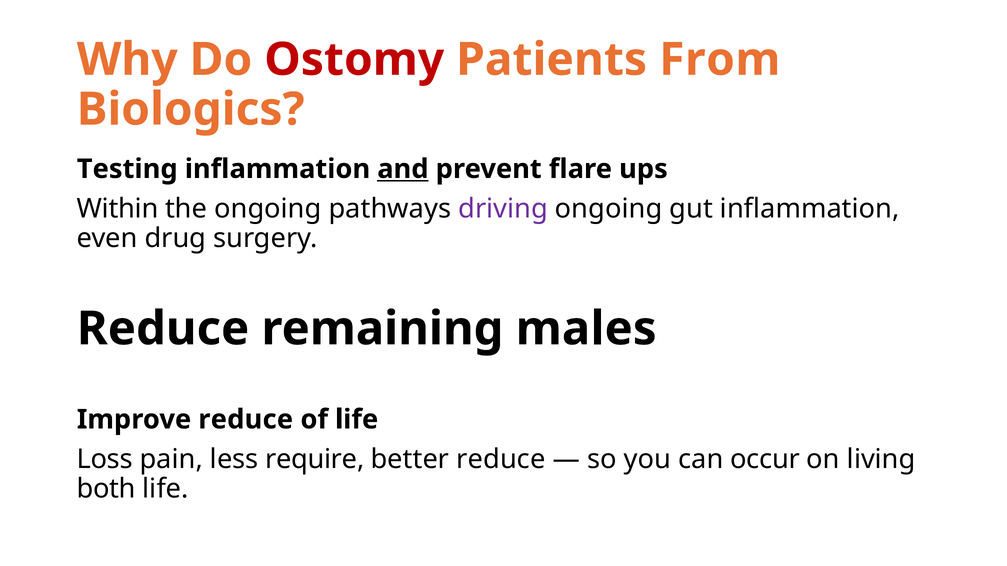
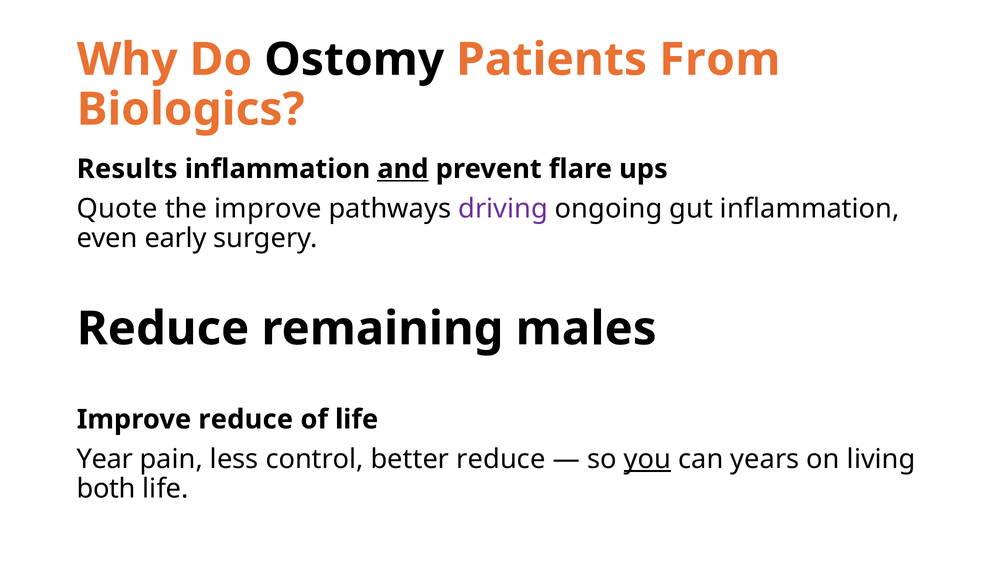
Ostomy colour: red -> black (354, 60)
Testing: Testing -> Results (127, 169)
Within: Within -> Quote (117, 209)
the ongoing: ongoing -> improve (268, 209)
drug: drug -> early (176, 238)
Loss: Loss -> Year (105, 460)
require: require -> control (315, 460)
you underline: none -> present (647, 460)
occur: occur -> years (765, 460)
